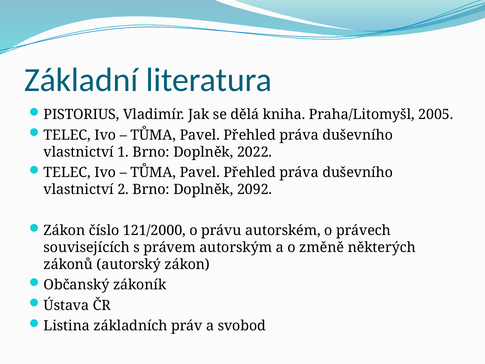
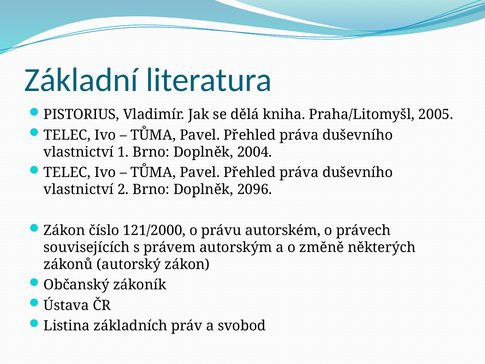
2022: 2022 -> 2004 (255, 152)
2092: 2092 -> 2096 (255, 189)
